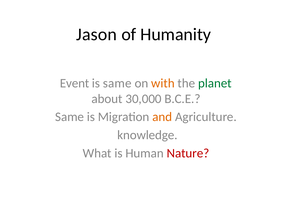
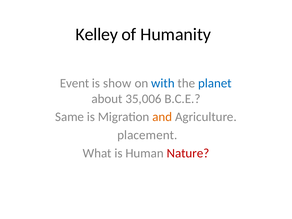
Jason: Jason -> Kelley (97, 34)
is same: same -> show (117, 83)
with colour: orange -> blue (163, 83)
planet colour: green -> blue (215, 83)
30,000: 30,000 -> 35,006 (143, 99)
knowledge: knowledge -> placement (147, 135)
